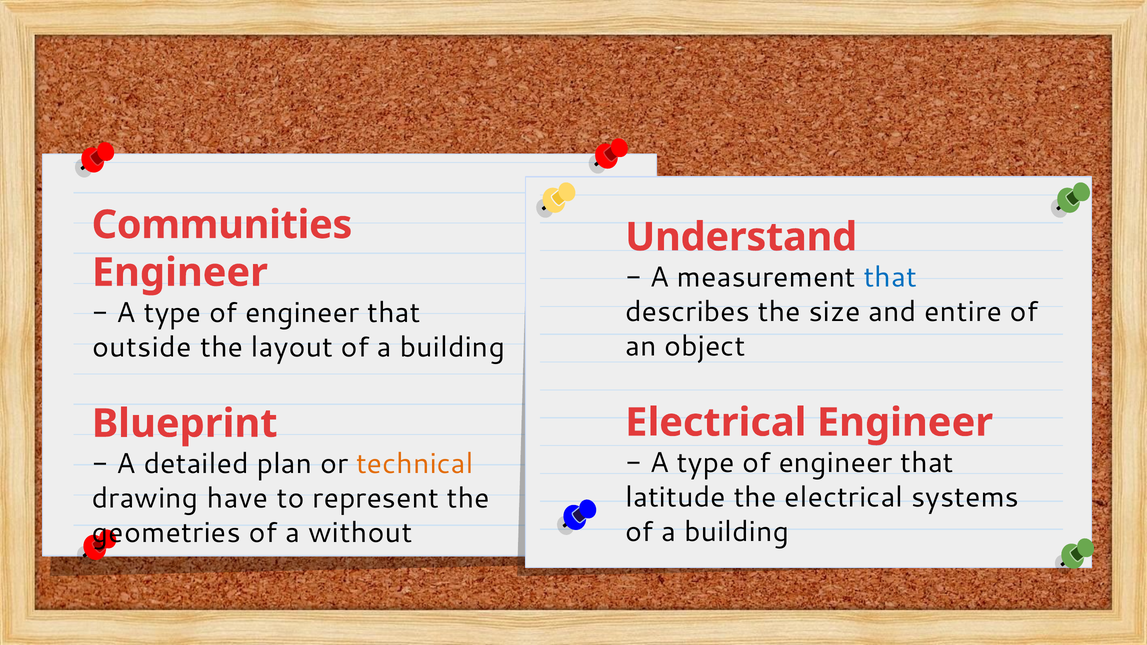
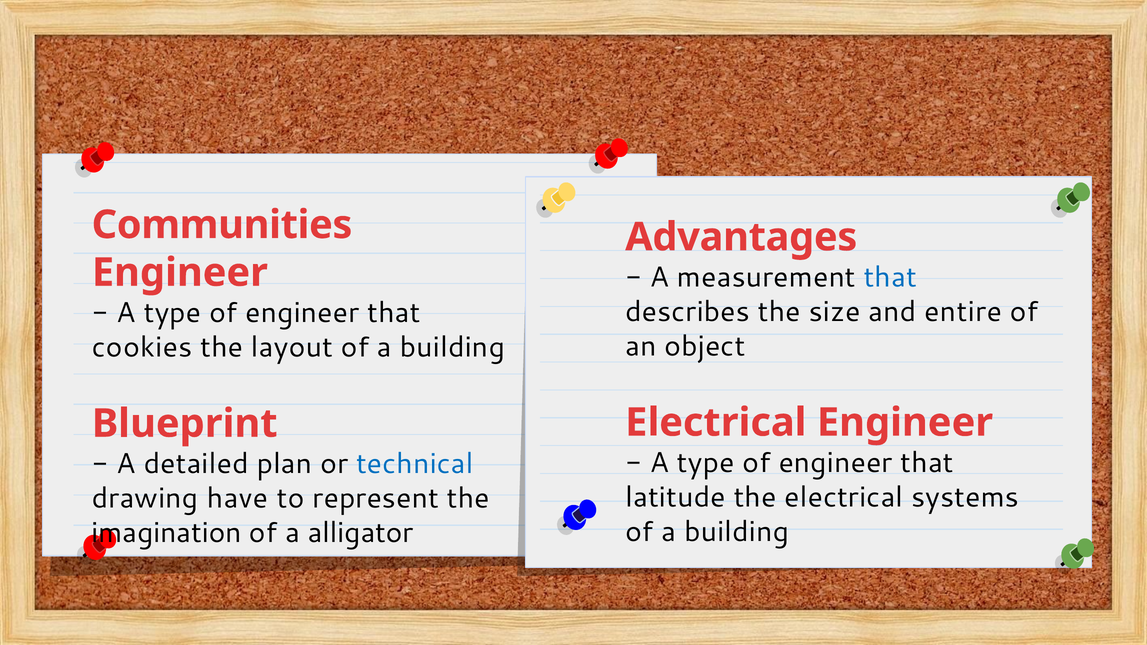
Understand: Understand -> Advantages (741, 237)
outside: outside -> cookies (142, 347)
technical colour: orange -> blue (415, 464)
geometries: geometries -> imagination (167, 533)
without: without -> alligator (361, 533)
